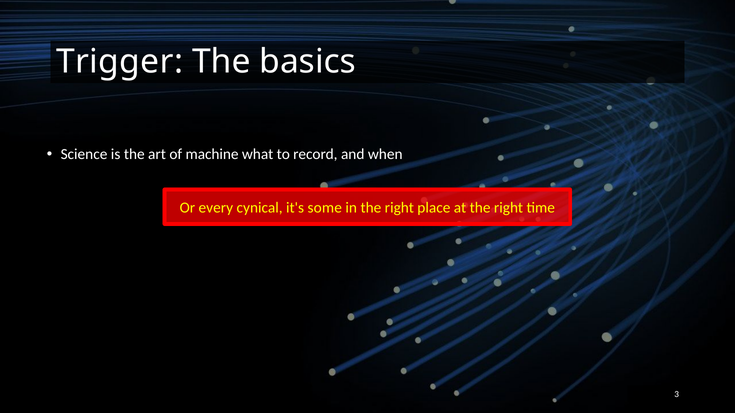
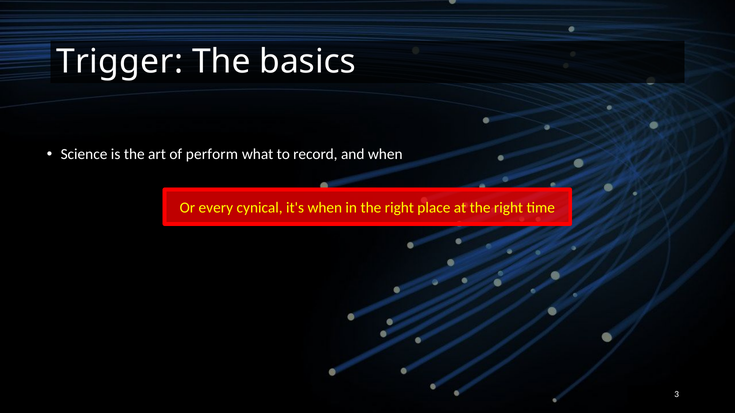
machine: machine -> perform (212, 155)
it's some: some -> when (325, 208)
